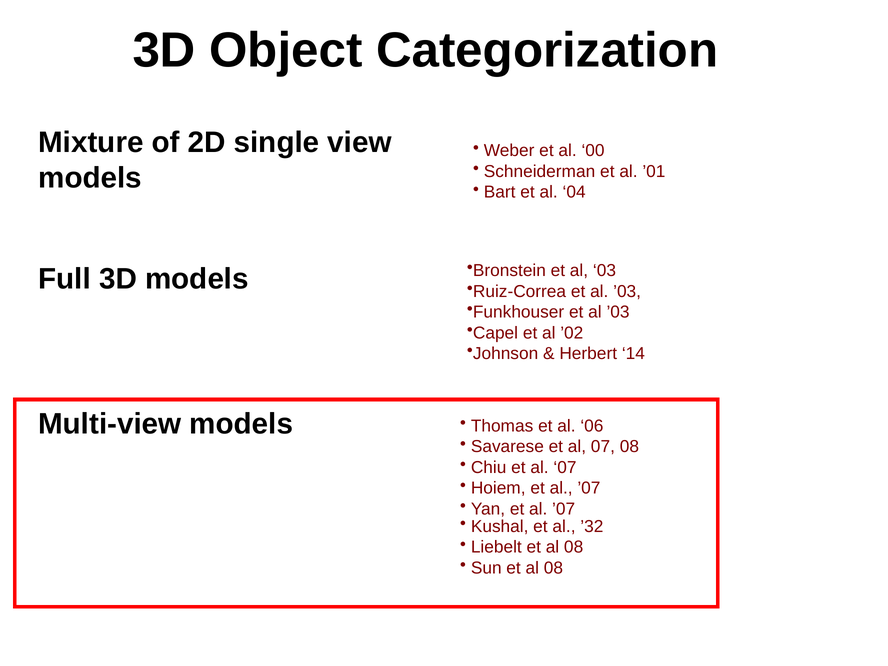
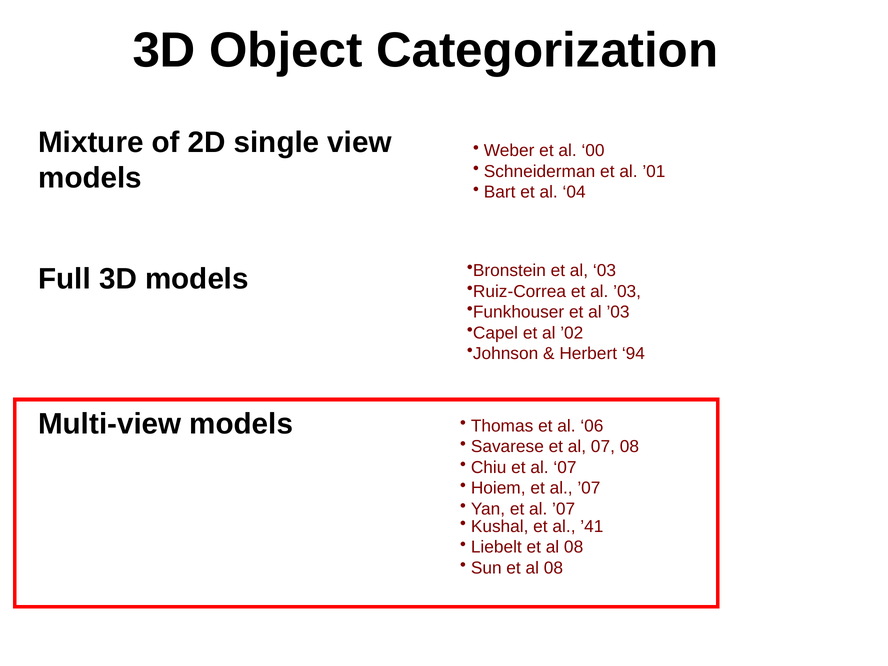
14: 14 -> 94 (633, 354)
’32: ’32 -> ’41 (592, 527)
